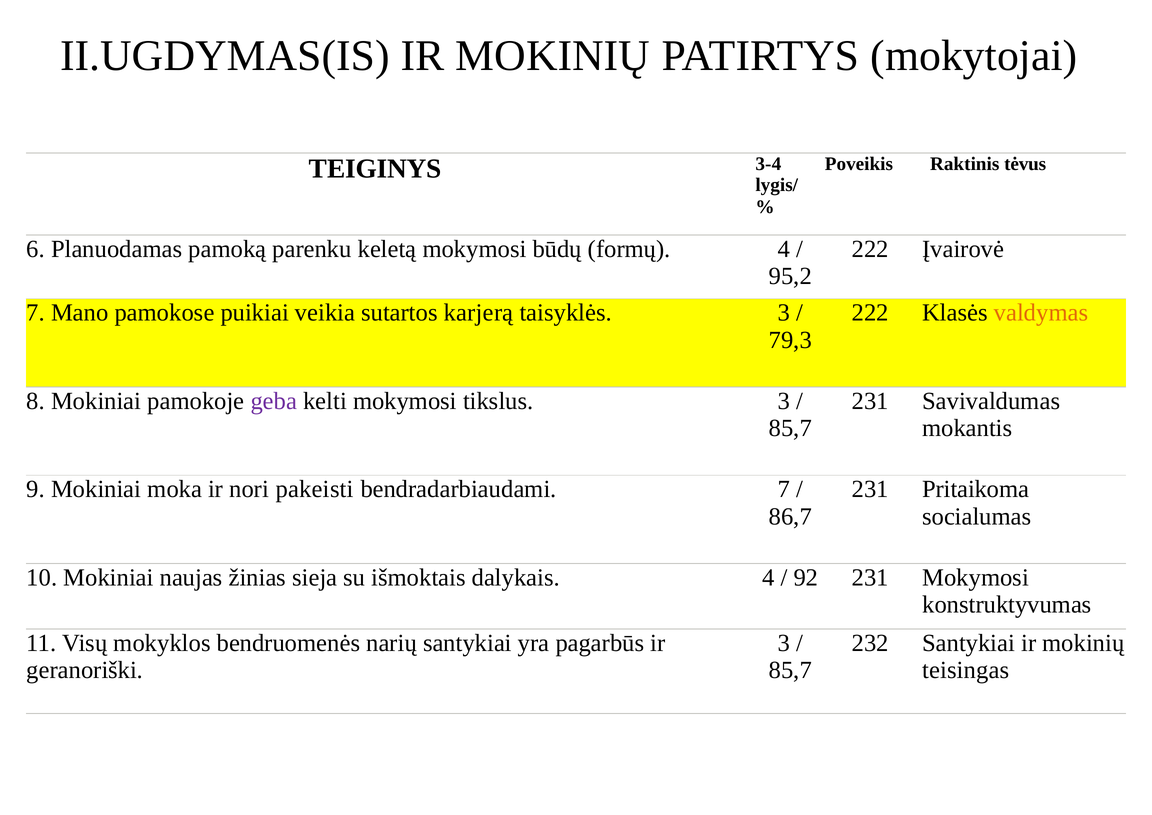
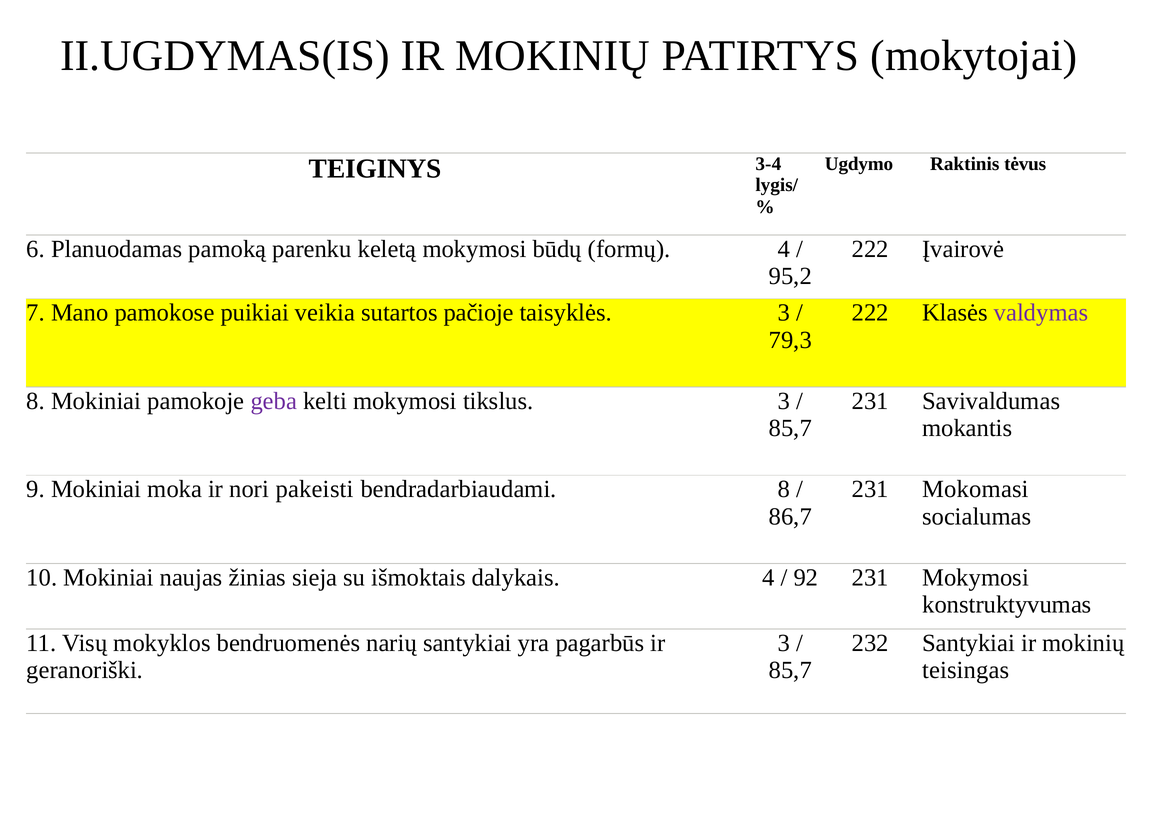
Poveikis: Poveikis -> Ugdymo (859, 164)
karjerą: karjerą -> pačioje (479, 313)
valdymas colour: orange -> purple (1041, 313)
bendradarbiaudami 7: 7 -> 8 (784, 489)
Pritaikoma: Pritaikoma -> Mokomasi (975, 489)
